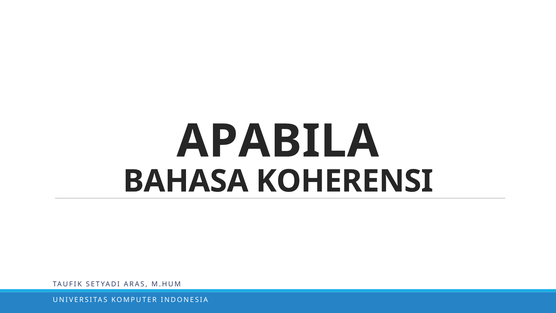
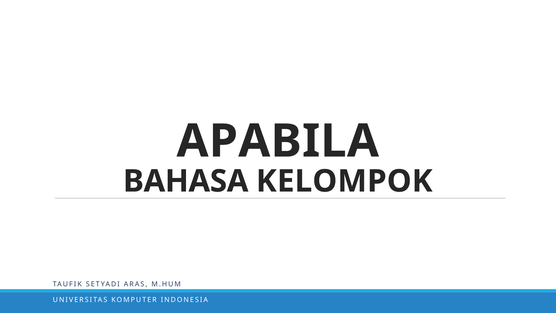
KOHERENSI: KOHERENSI -> KELOMPOK (344, 181)
